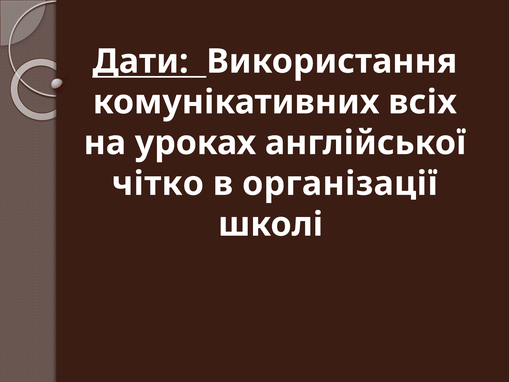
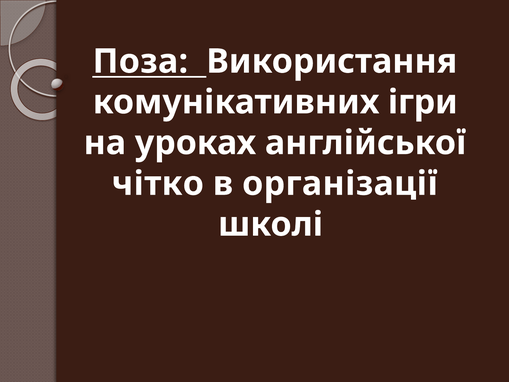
Дати: Дати -> Поза (140, 61)
всіх: всіх -> ігри (423, 102)
